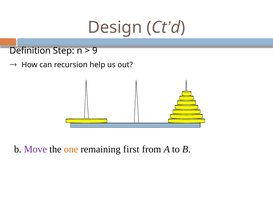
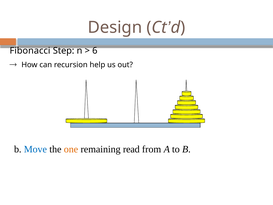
Definition: Definition -> Fibonacci (30, 51)
9: 9 -> 6 (95, 51)
Move colour: purple -> blue (35, 149)
first: first -> read (131, 149)
